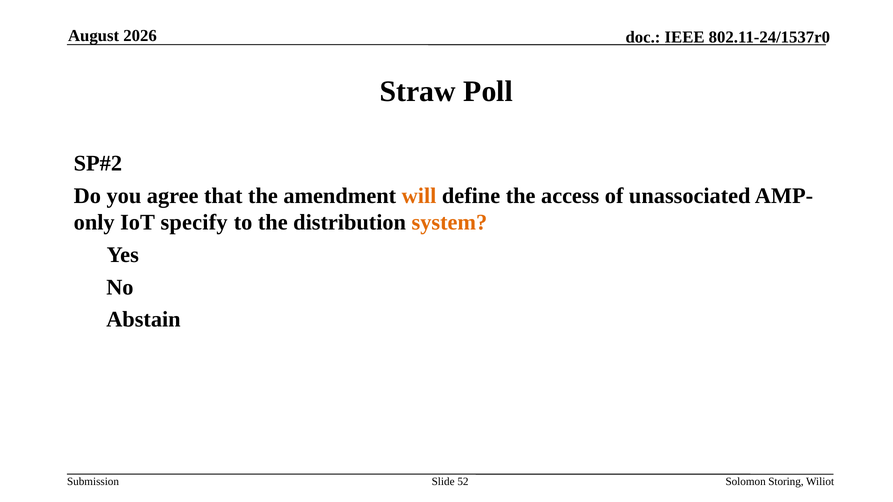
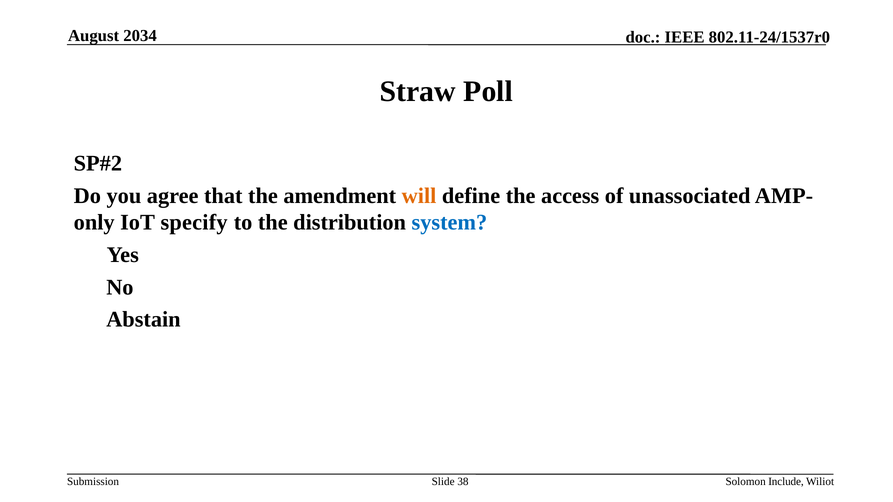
2026: 2026 -> 2034 (140, 36)
system colour: orange -> blue (449, 223)
52: 52 -> 38 (463, 482)
Storing: Storing -> Include (786, 482)
